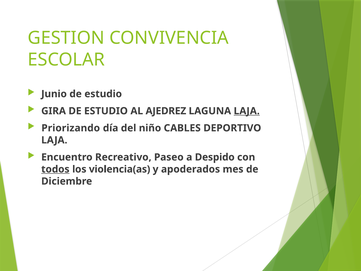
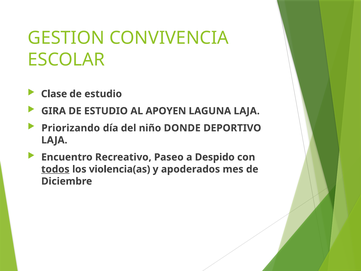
Junio: Junio -> Clase (54, 94)
AJEDREZ: AJEDREZ -> APOYEN (166, 111)
LAJA underline: present -> none (247, 111)
CABLES: CABLES -> DONDE (182, 128)
